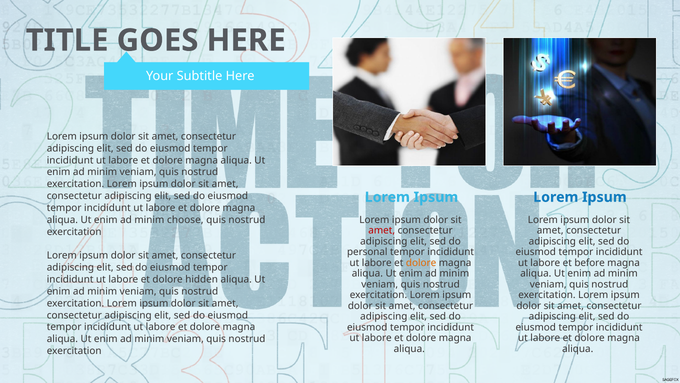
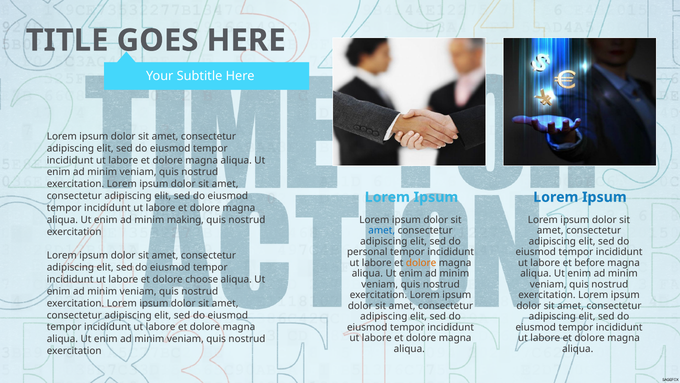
choose: choose -> making (185, 220)
amet colour: red -> blue (382, 230)
hidden: hidden -> choose (202, 279)
